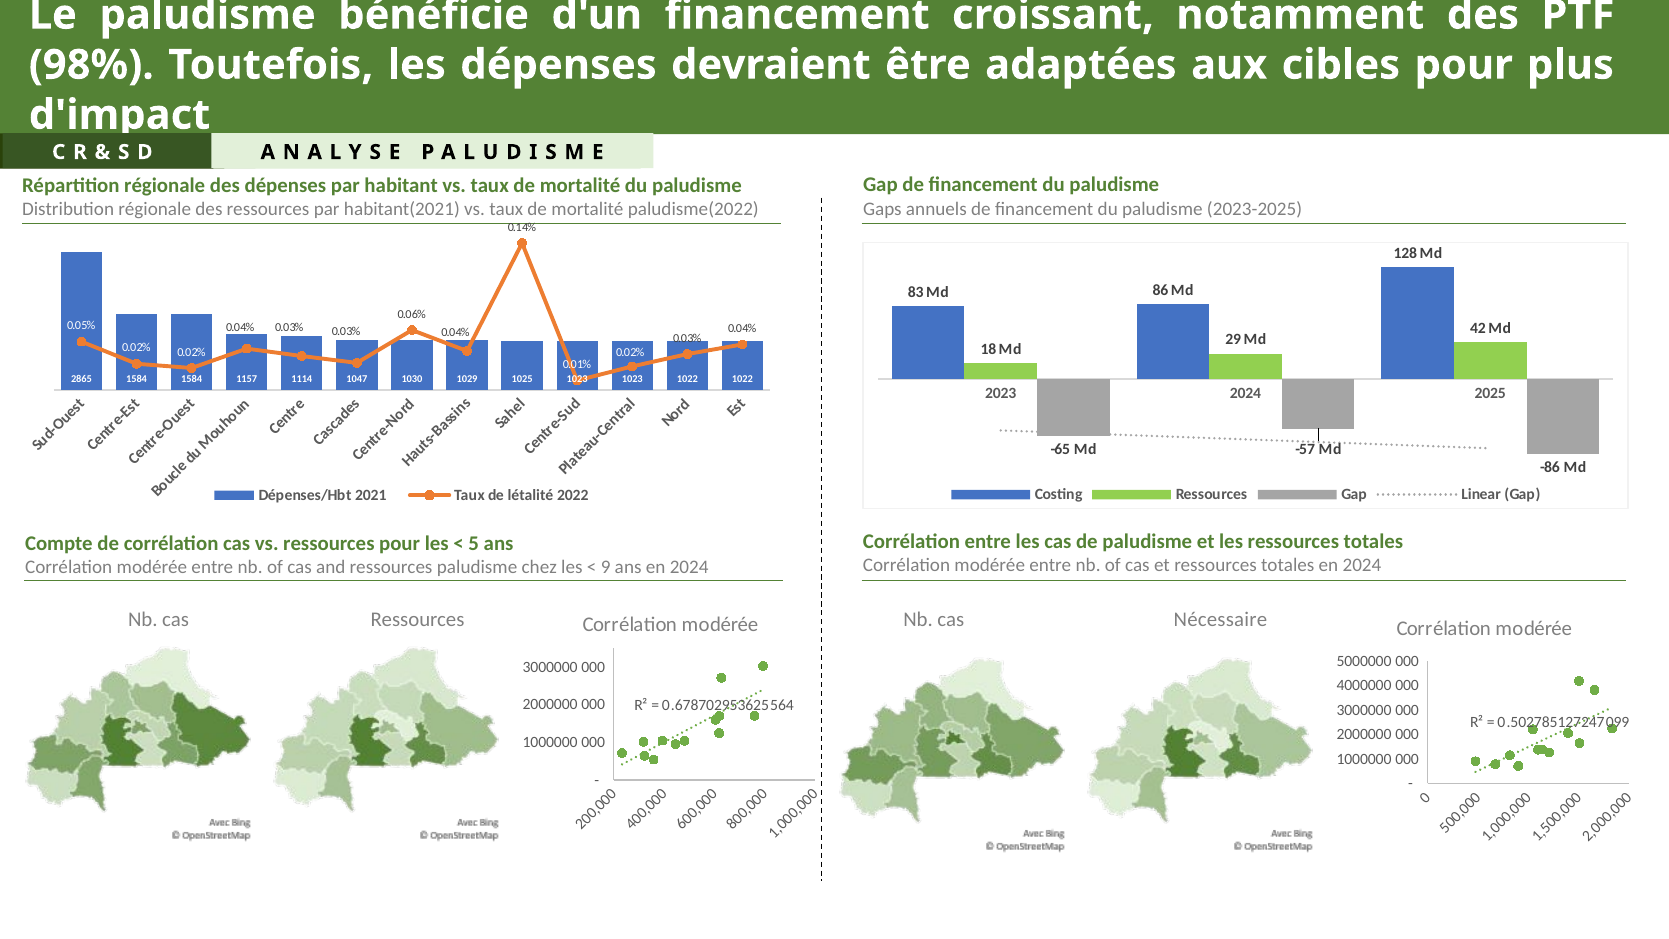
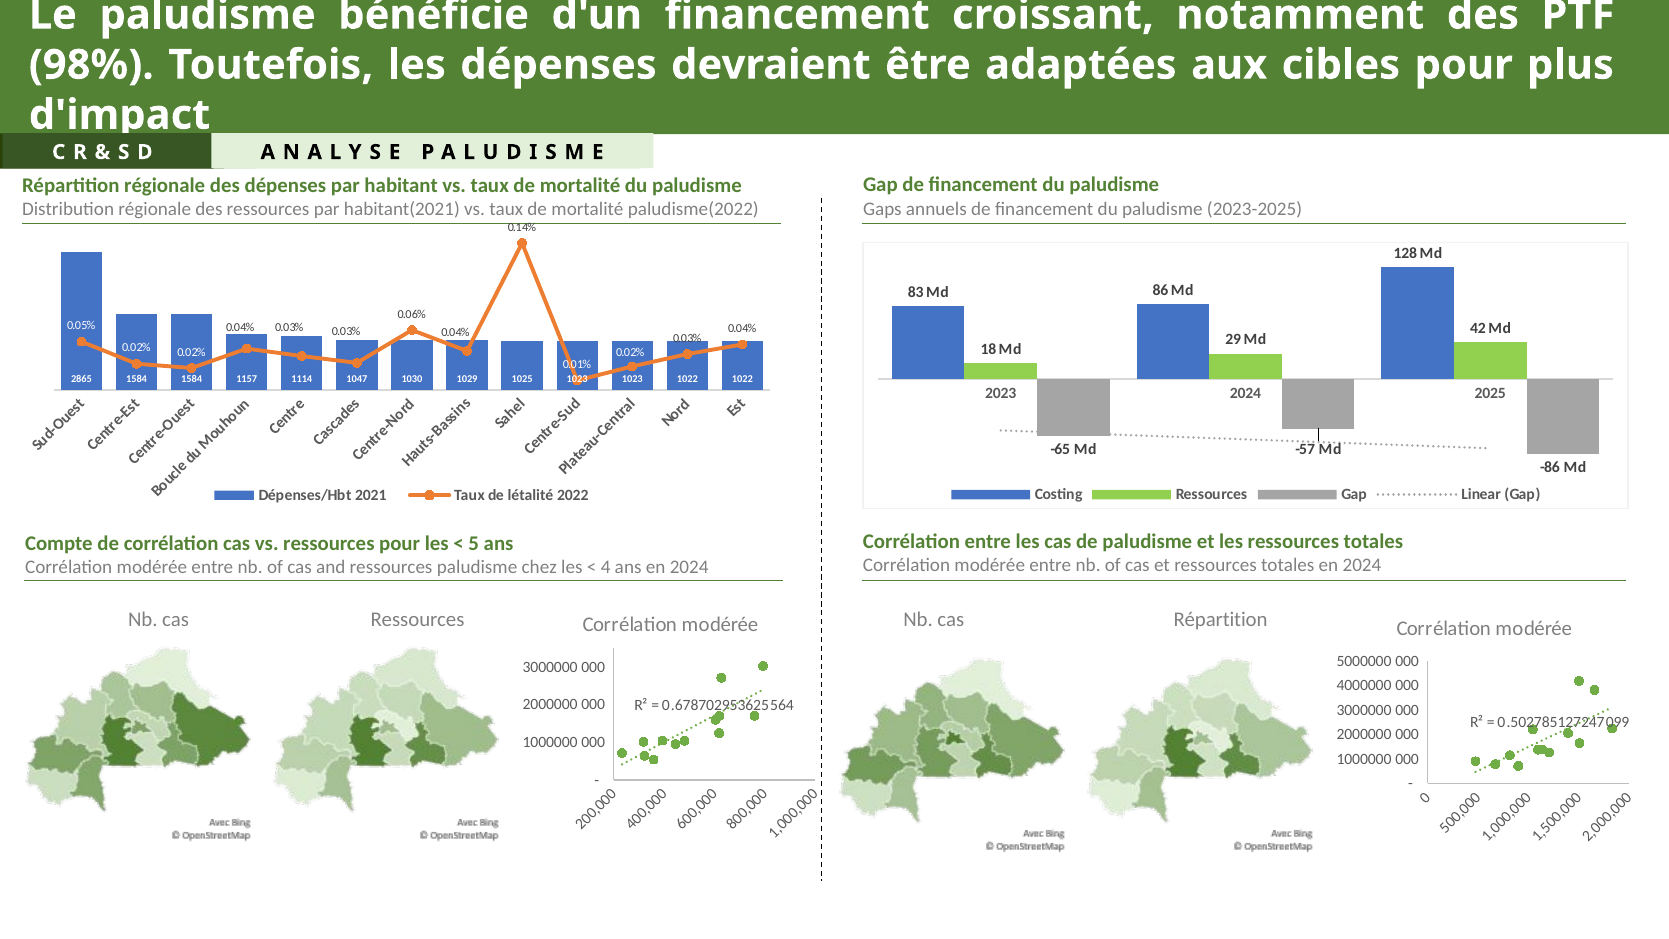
9: 9 -> 4 (606, 568)
cas Nécessaire: Nécessaire -> Répartition (1221, 620)
